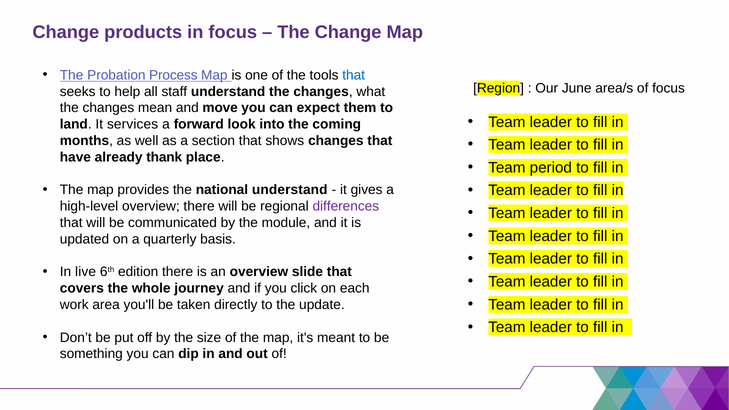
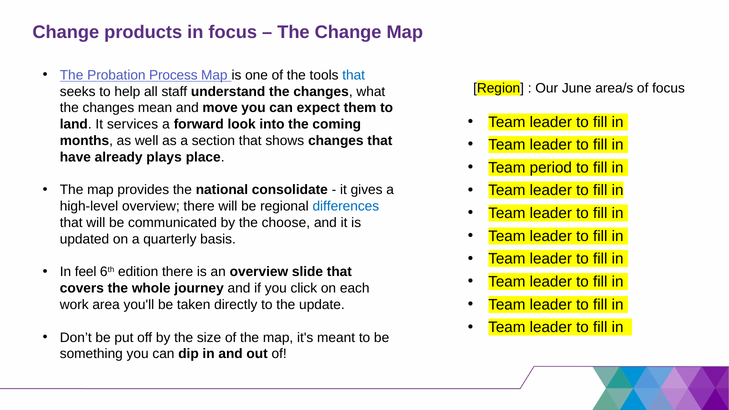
thank: thank -> plays (164, 157)
national understand: understand -> consolidate (290, 190)
differences colour: purple -> blue (346, 206)
module: module -> choose (286, 223)
live: live -> feel (86, 272)
